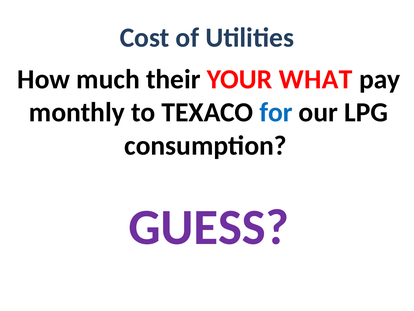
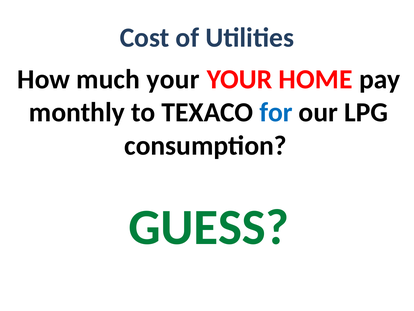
much their: their -> your (173, 79)
WHAT: WHAT -> HOME (316, 79)
GUESS colour: purple -> green (209, 227)
